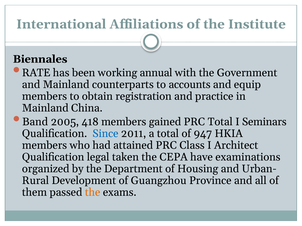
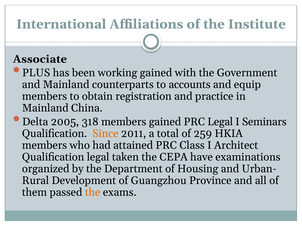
Biennales: Biennales -> Associate (40, 59)
RATE: RATE -> PLUS (36, 73)
working annual: annual -> gained (156, 73)
Band: Band -> Delta (35, 122)
418: 418 -> 318 (90, 122)
PRC Total: Total -> Legal (220, 122)
Since colour: blue -> orange (105, 134)
947: 947 -> 259 (203, 134)
